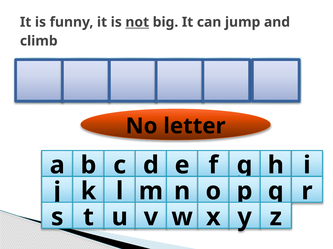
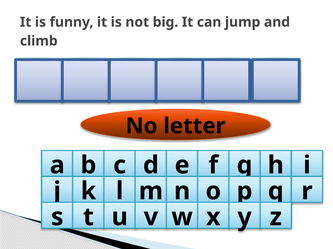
not underline: present -> none (137, 22)
